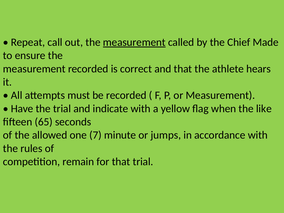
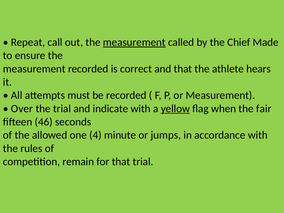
Have: Have -> Over (22, 109)
yellow underline: none -> present (175, 109)
like: like -> fair (264, 109)
65: 65 -> 46 (44, 122)
7: 7 -> 4 (95, 135)
